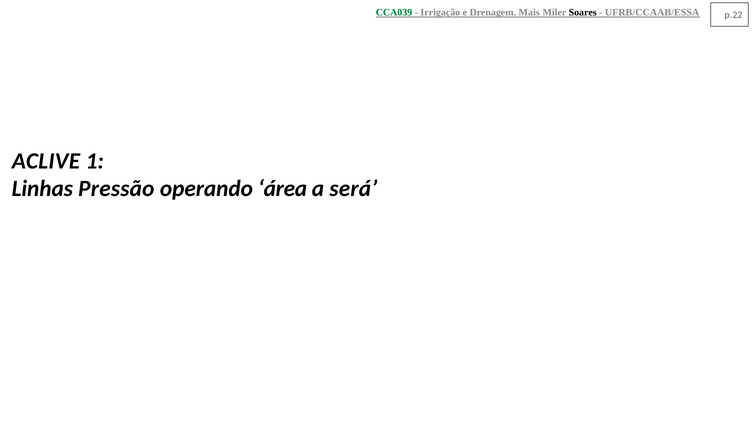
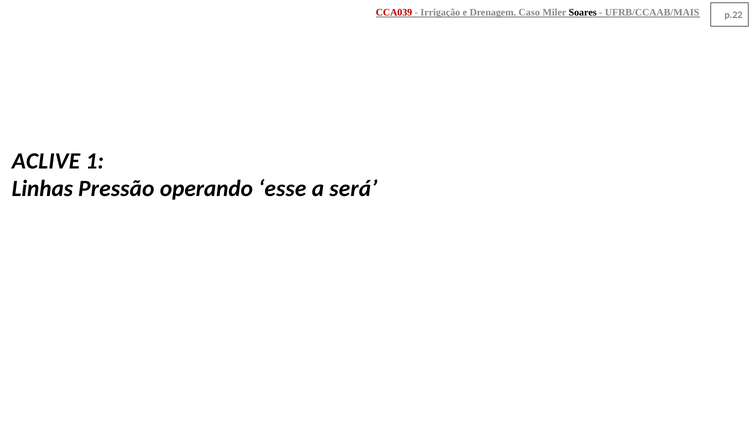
CCA039 colour: green -> red (394, 13)
Mais: Mais -> Caso (529, 13)
UFRB/CCAAB/ESSA: UFRB/CCAAB/ESSA -> UFRB/CCAAB/MAIS (652, 13)
área: área -> esse (282, 189)
